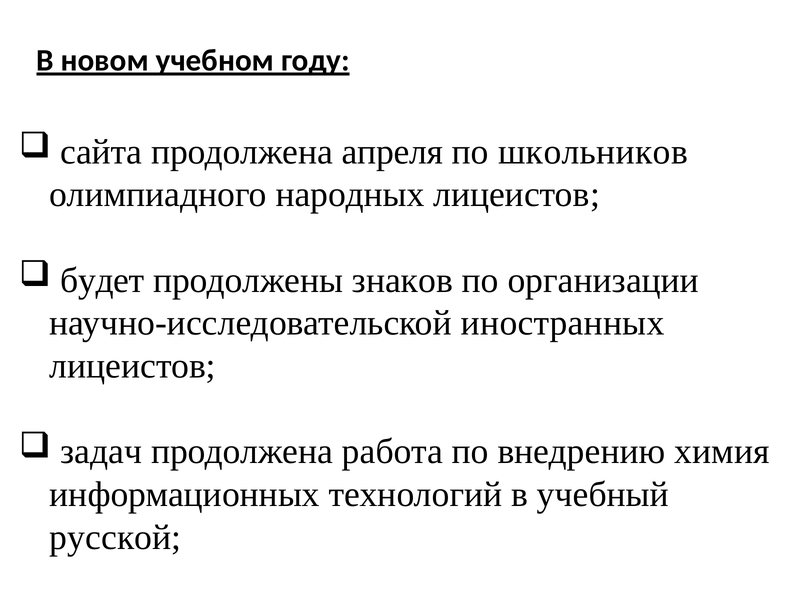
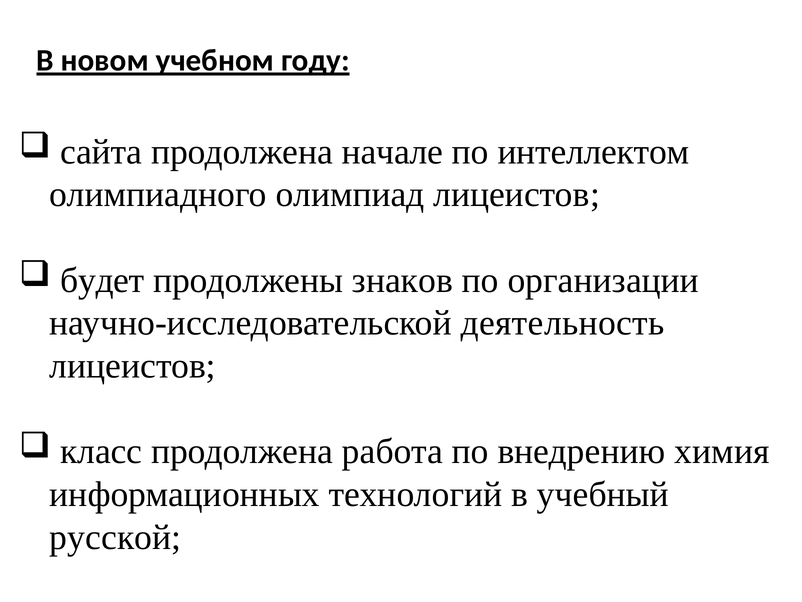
апреля: апреля -> начале (392, 152)
школьников: школьников -> интеллектом (593, 152)
народных: народных -> олимпиад (350, 195)
иностранных: иностранных -> деятельность (563, 323)
задач: задач -> класс (101, 451)
